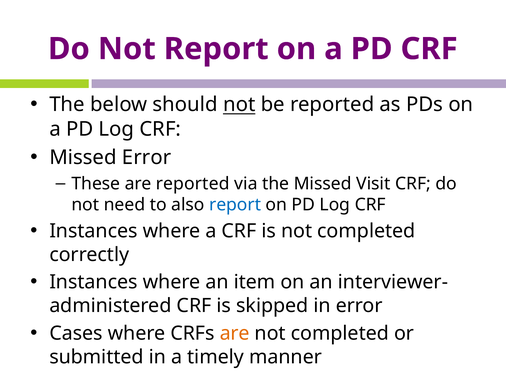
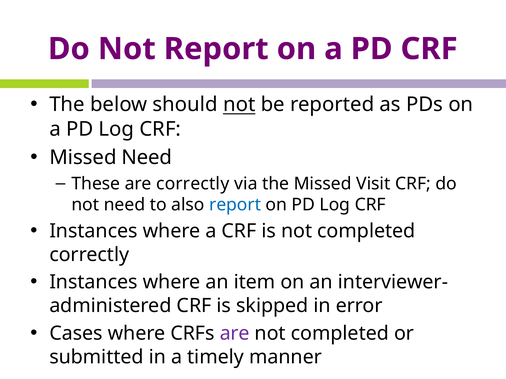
Missed Error: Error -> Need (147, 158)
are reported: reported -> correctly (193, 184)
are colour: orange -> purple (235, 334)
